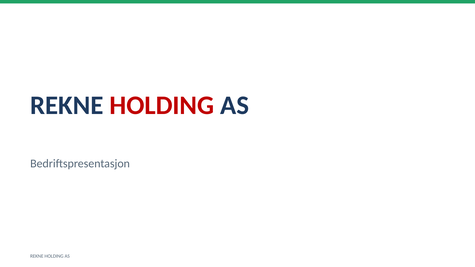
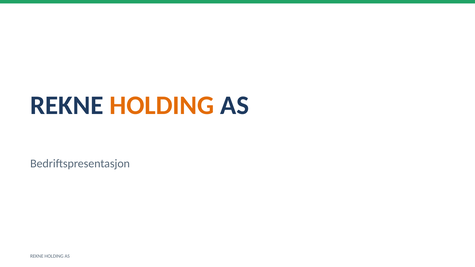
HOLDING colour: red -> orange (162, 105)
